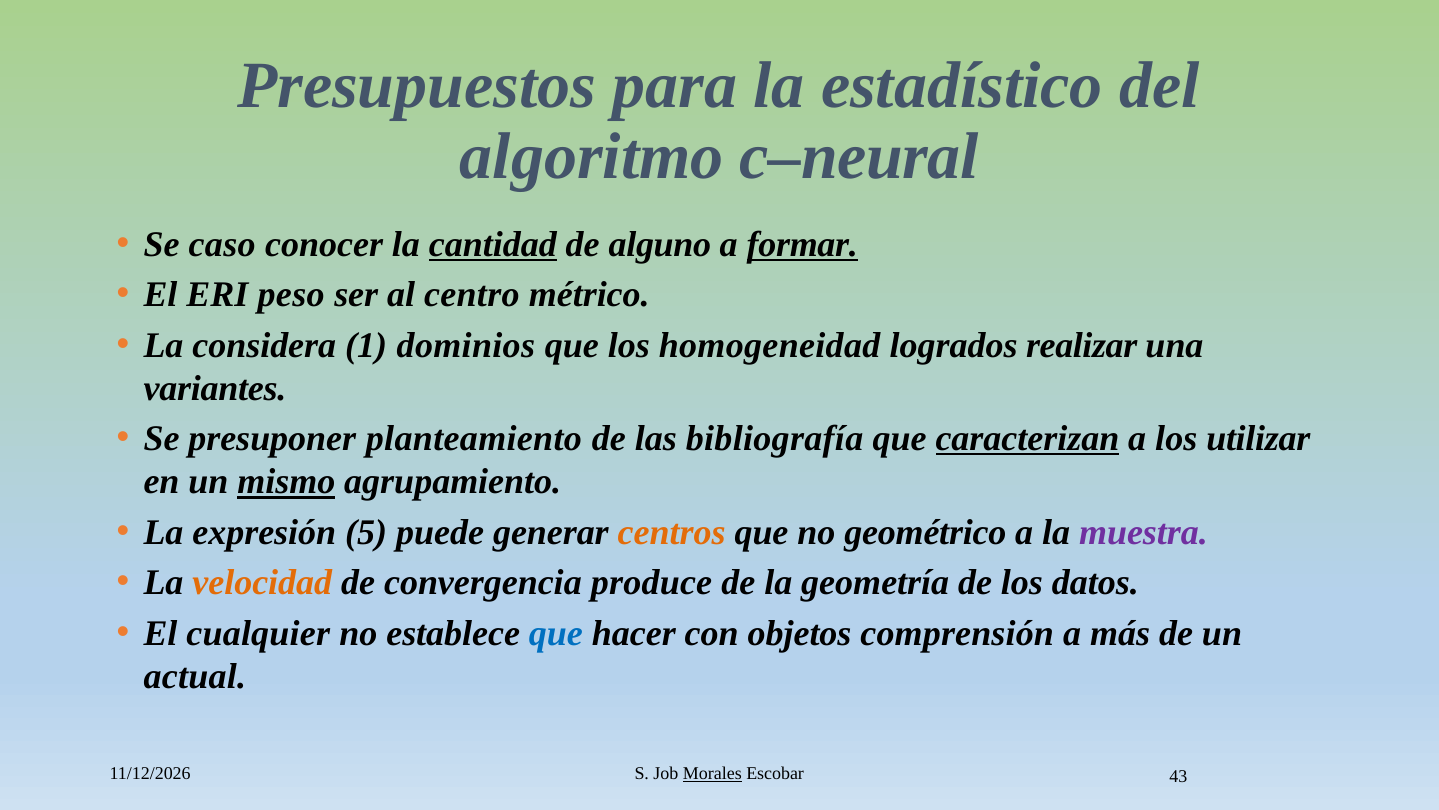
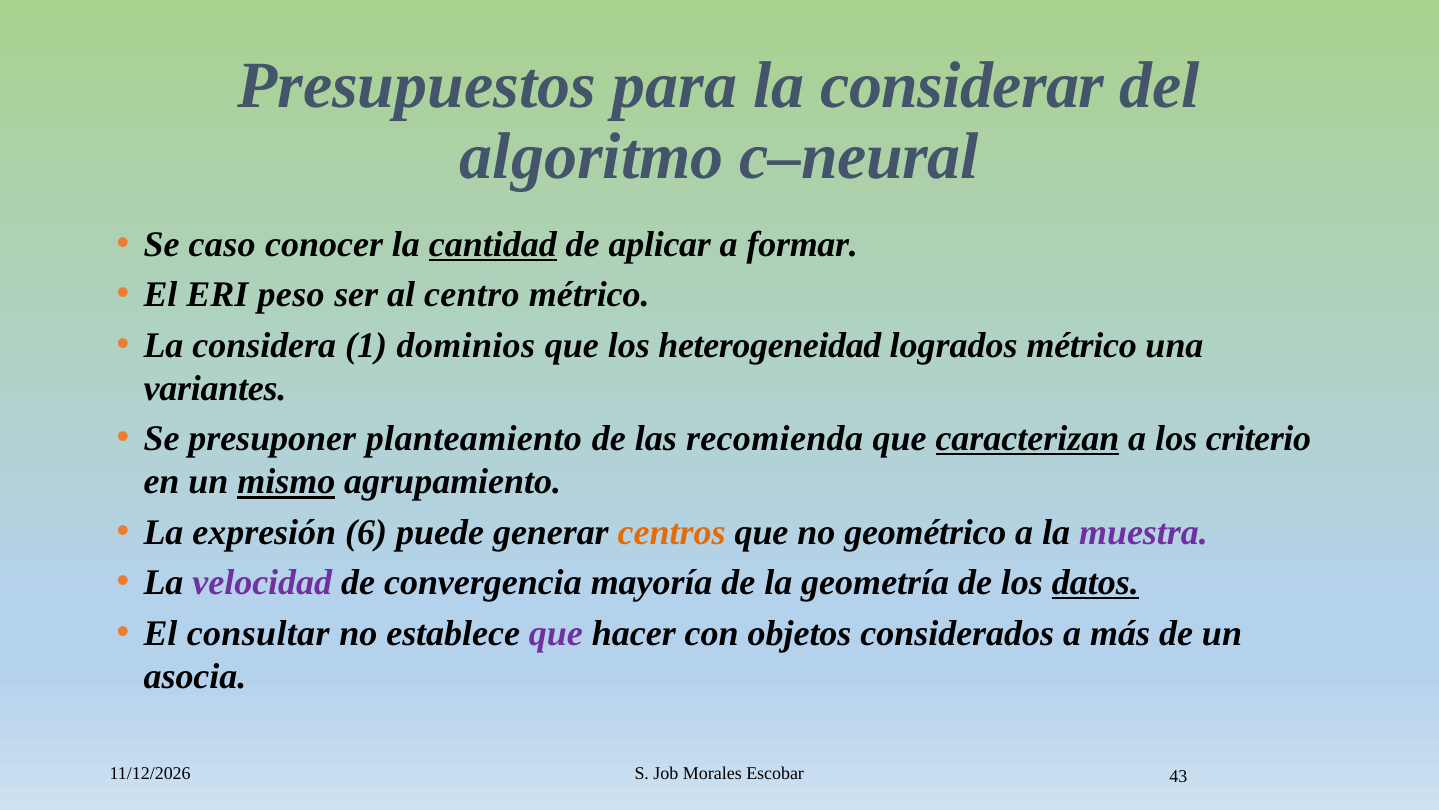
estadístico: estadístico -> considerar (962, 85)
alguno: alguno -> aplicar (660, 244)
formar underline: present -> none (802, 244)
homogeneidad: homogeneidad -> heterogeneidad (770, 345)
logrados realizar: realizar -> métrico (1082, 345)
bibliografía: bibliografía -> recomienda (775, 439)
utilizar: utilizar -> criterio (1258, 439)
5: 5 -> 6 (366, 532)
velocidad colour: orange -> purple (262, 582)
produce: produce -> mayoría (652, 582)
datos underline: none -> present (1095, 582)
cualquier: cualquier -> consultar (258, 633)
que colour: blue -> purple (556, 633)
comprensión: comprensión -> considerados (957, 633)
actual: actual -> asocia (195, 676)
Morales underline: present -> none (712, 773)
